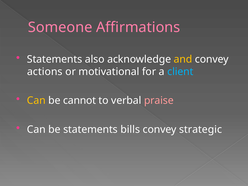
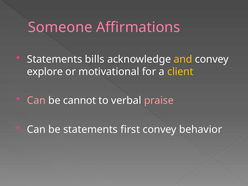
also: also -> bills (95, 59)
actions: actions -> explore (45, 72)
client colour: light blue -> yellow (180, 72)
Can colour: yellow -> pink (36, 101)
bills: bills -> first (130, 129)
strategic: strategic -> behavior (201, 129)
